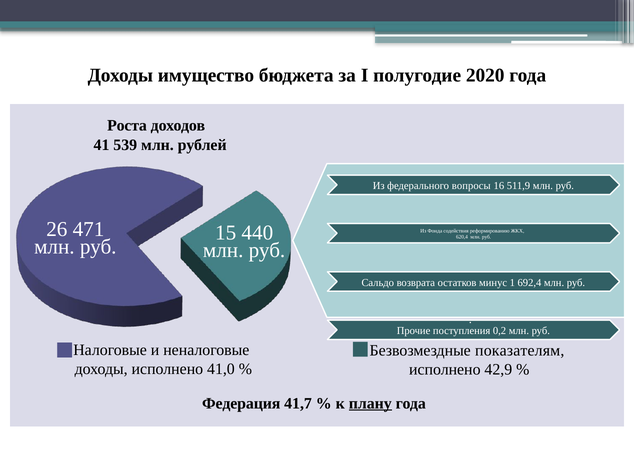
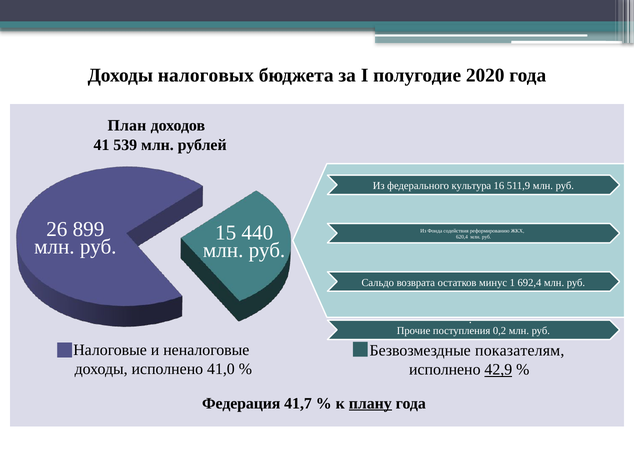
имущество: имущество -> налоговых (206, 75)
Роста: Роста -> План (127, 126)
вопросы: вопросы -> культура (471, 186)
471: 471 -> 899 (89, 229)
42,9 underline: none -> present (498, 369)
